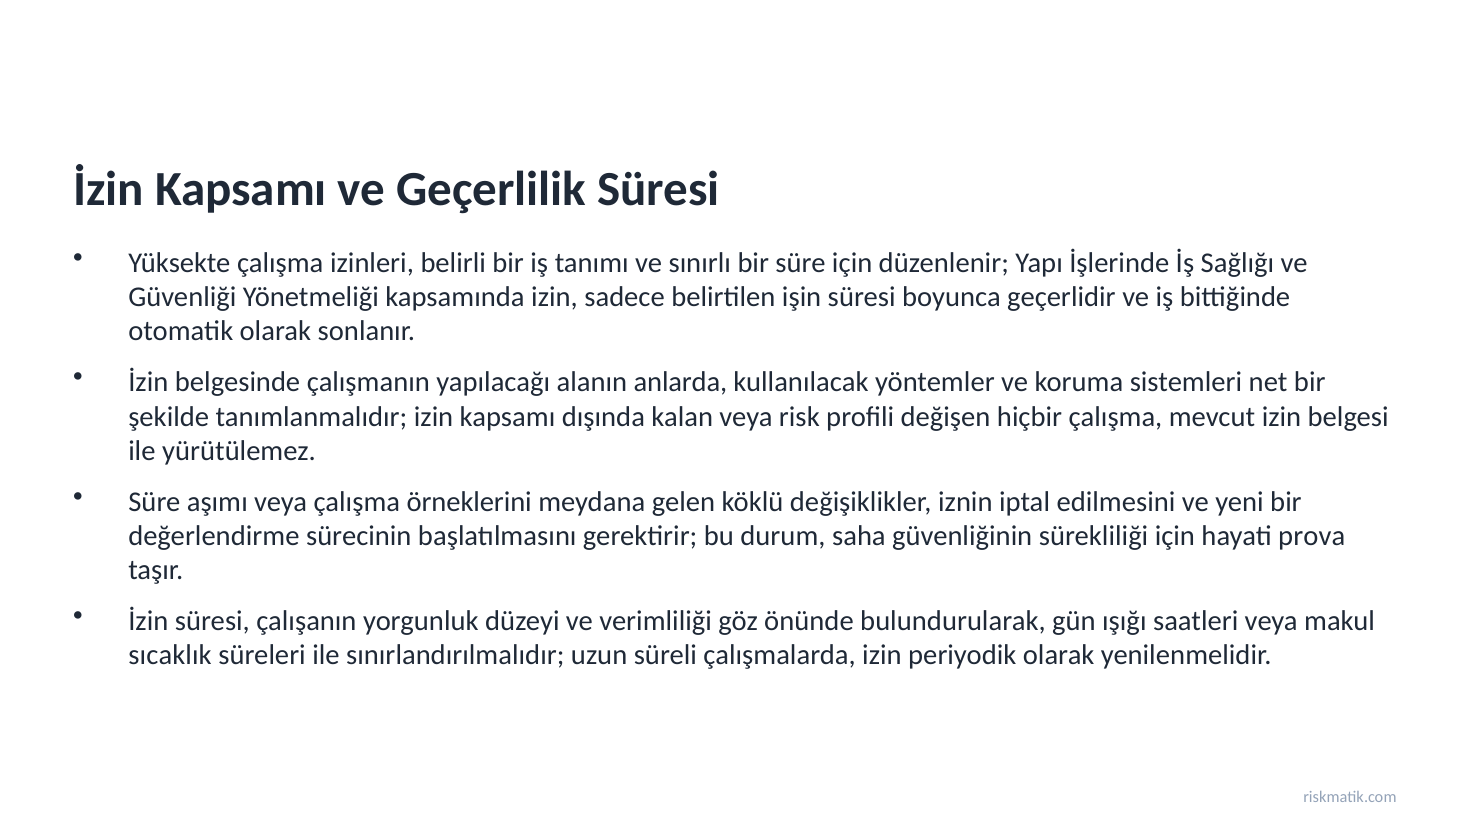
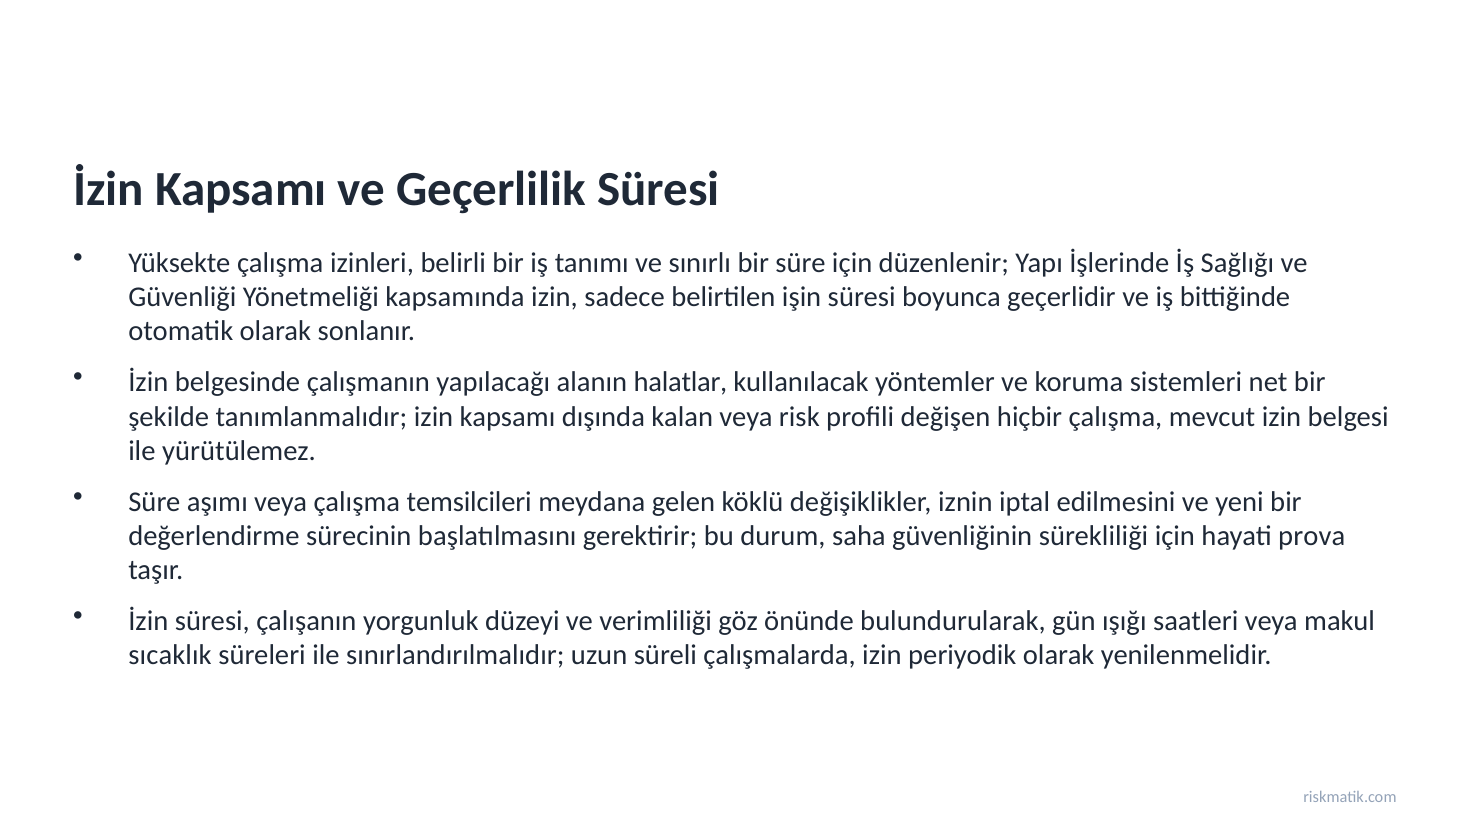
anlarda: anlarda -> halatlar (681, 382)
örneklerini: örneklerini -> temsilcileri (469, 502)
